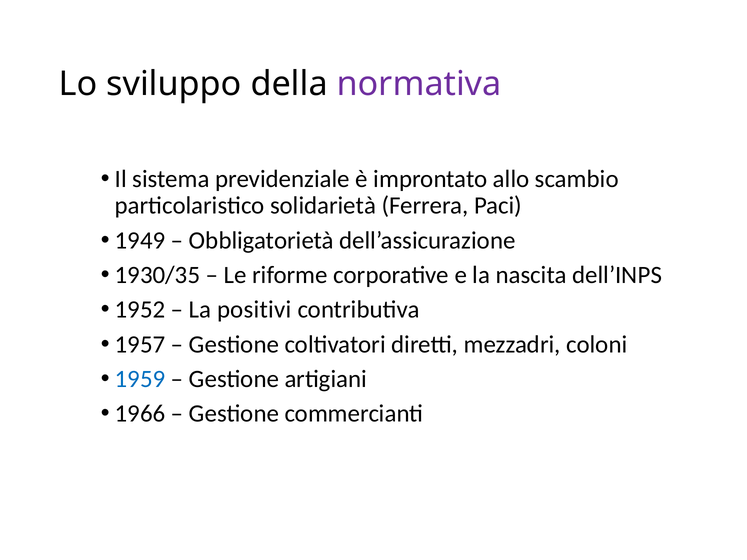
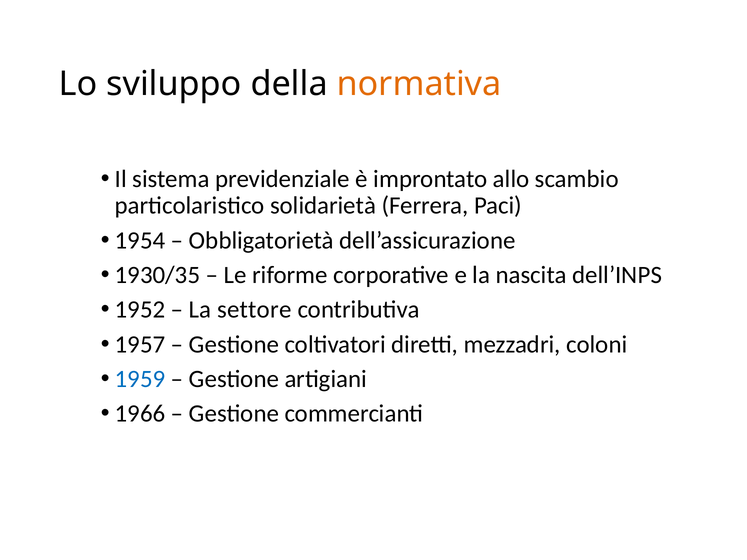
normativa colour: purple -> orange (419, 84)
1949: 1949 -> 1954 (140, 240)
positivi: positivi -> settore (254, 310)
